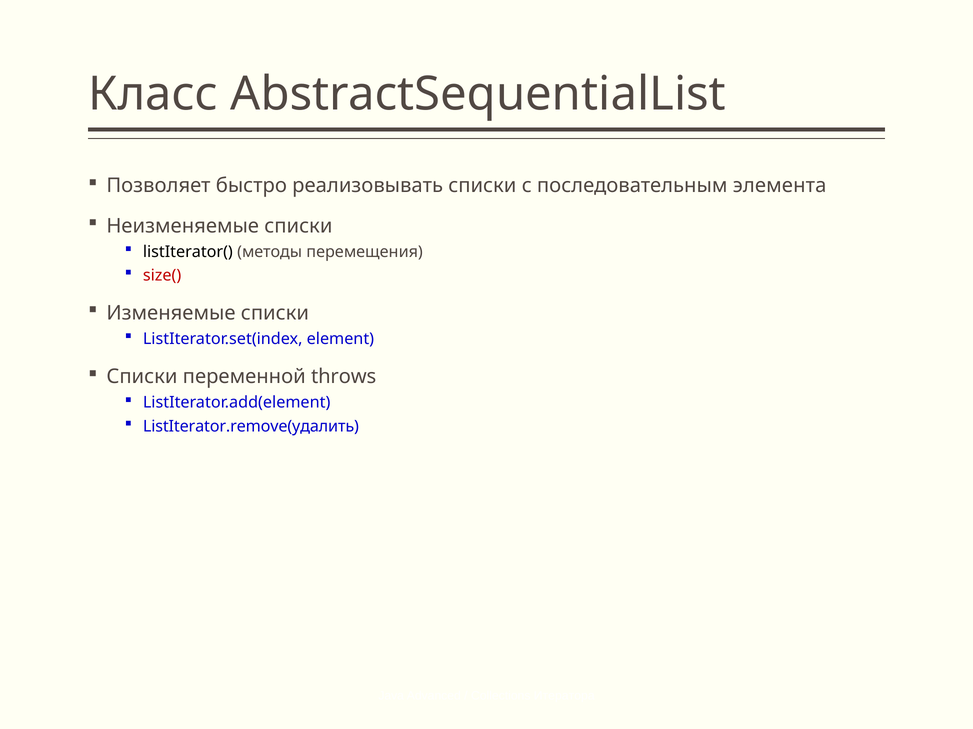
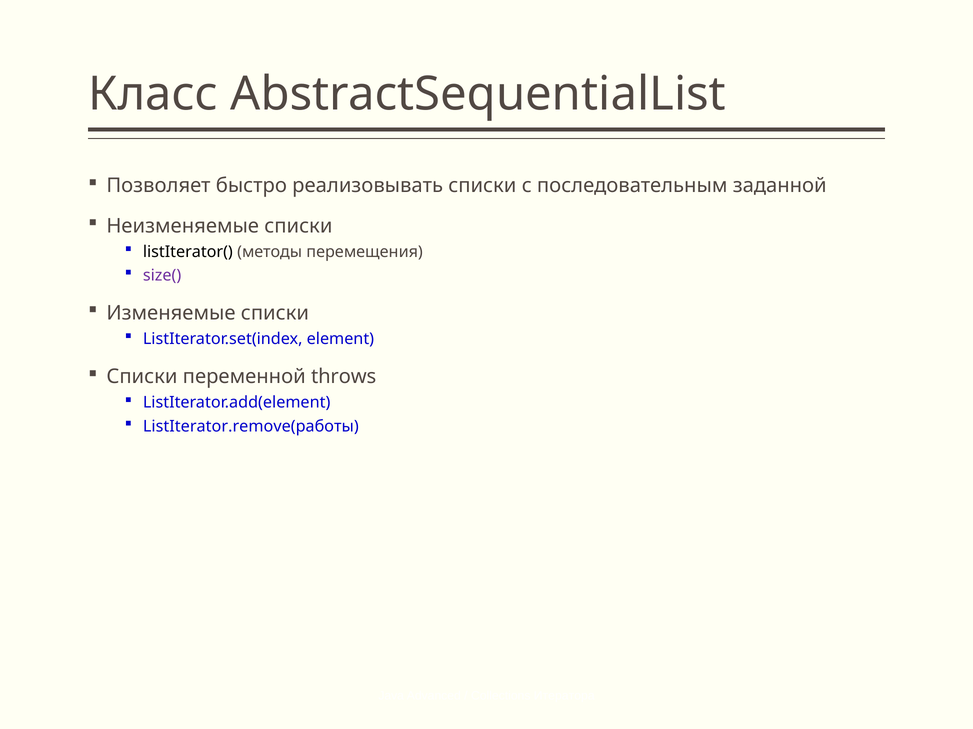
элемента: элемента -> заданной (780, 186)
size( colour: red -> purple (162, 276)
ListIterator.remove(удалить: ListIterator.remove(удалить -> ListIterator.remove(работы (251, 427)
